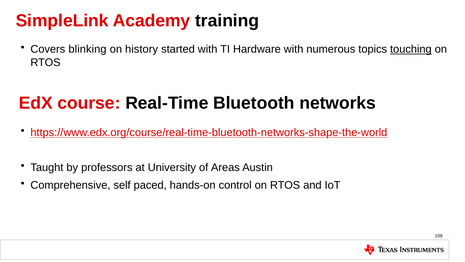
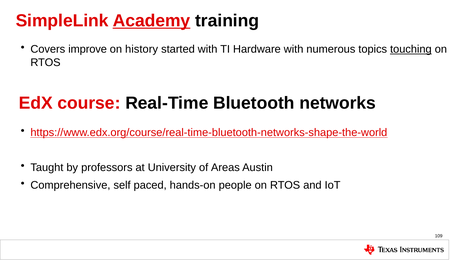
Academy underline: none -> present (152, 21)
blinking: blinking -> improve (88, 49)
control: control -> people (235, 185)
